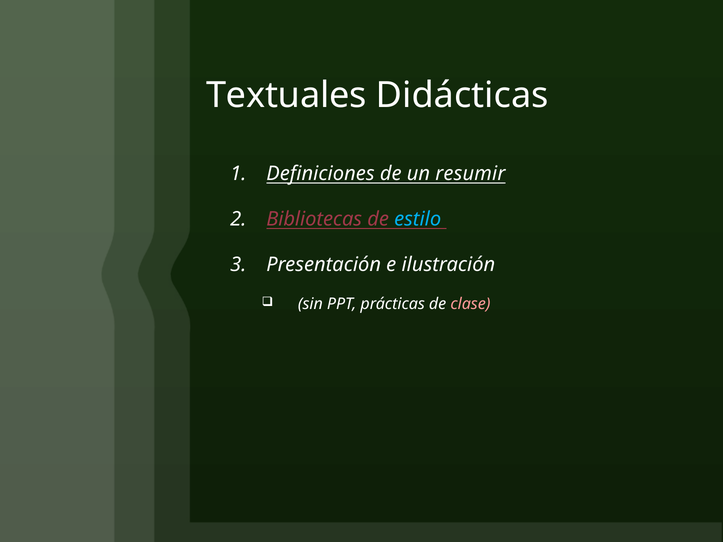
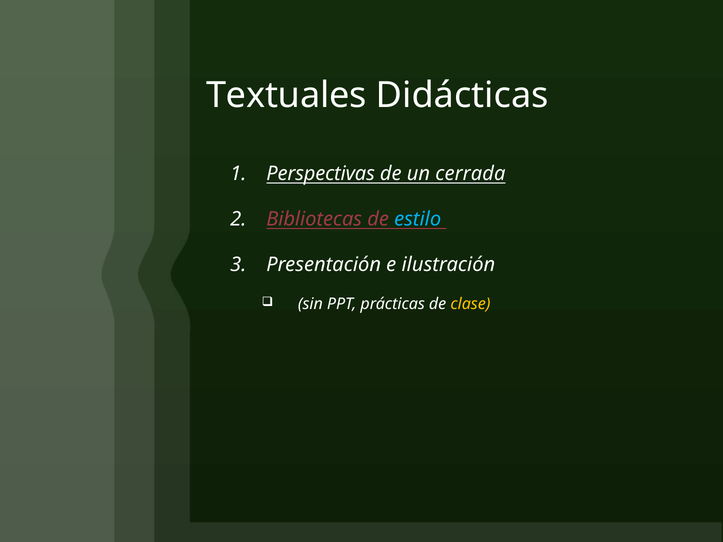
Definiciones: Definiciones -> Perspectivas (321, 174)
resumir: resumir -> cerrada (470, 174)
clase colour: pink -> yellow (470, 304)
